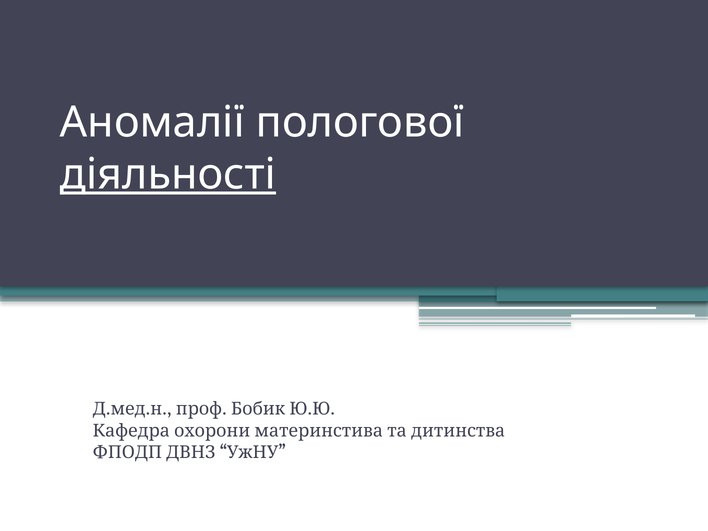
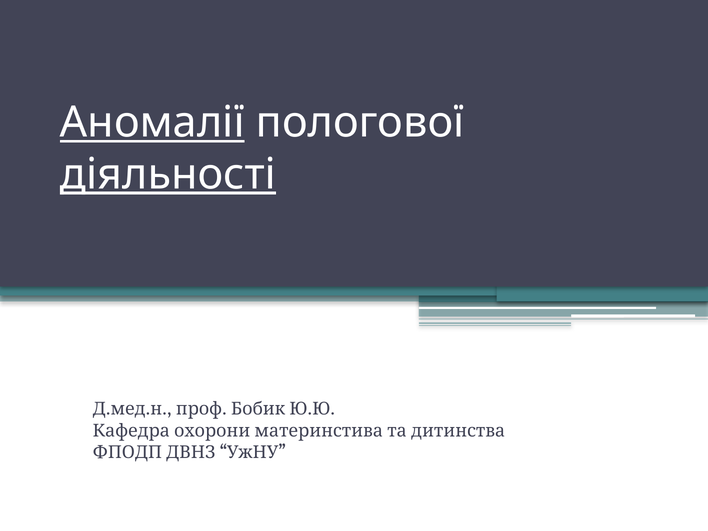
Аномалії underline: none -> present (152, 122)
